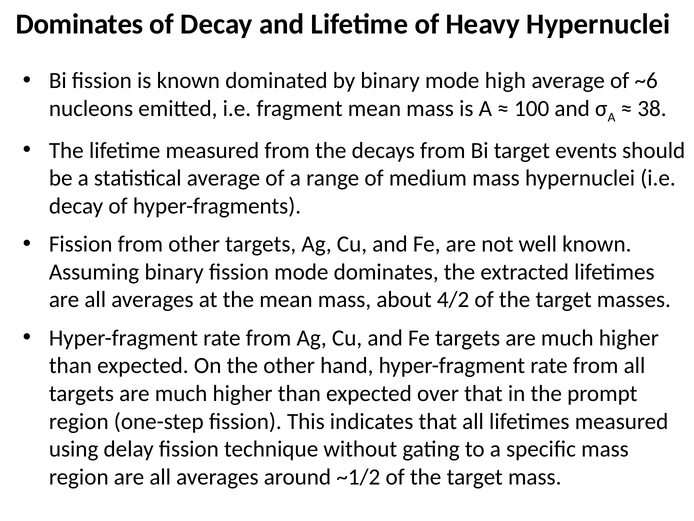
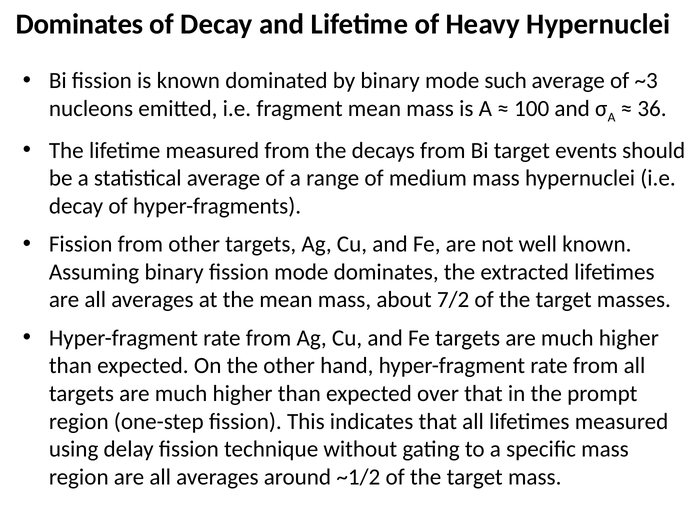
high: high -> such (506, 81)
~6: ~6 -> ~3 (646, 81)
38: 38 -> 36 (652, 108)
4/2: 4/2 -> 7/2 (453, 300)
